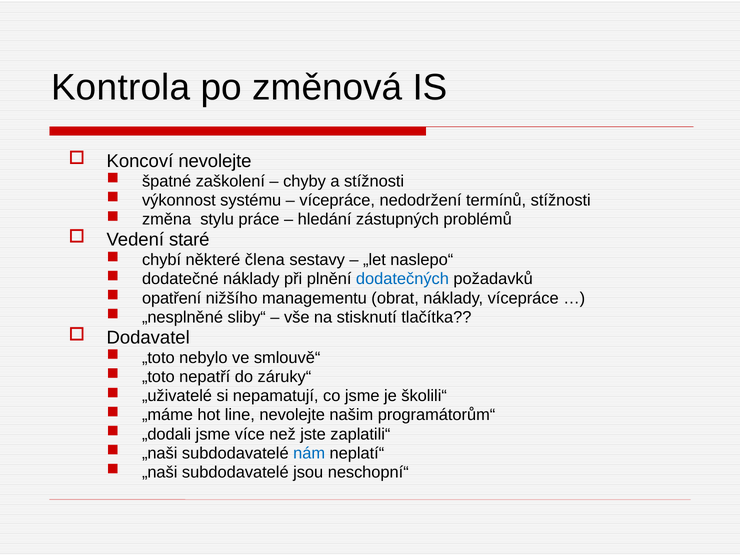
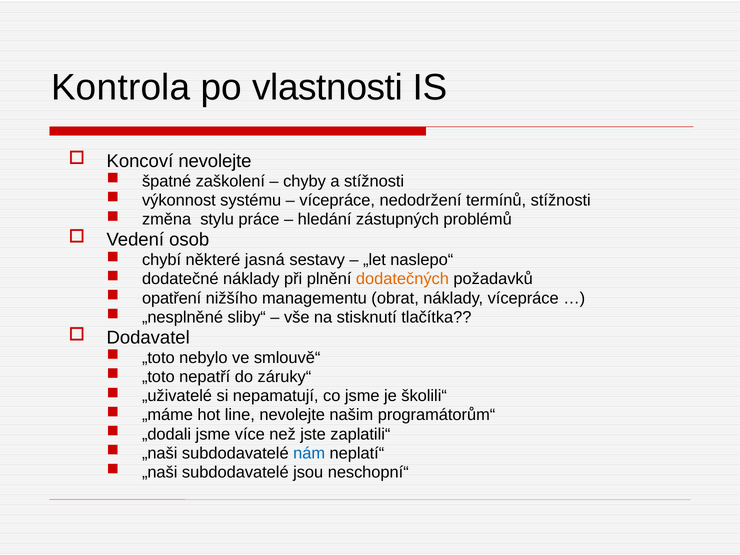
změnová: změnová -> vlastnosti (328, 88)
staré: staré -> osob (189, 240)
člena: člena -> jasná (265, 260)
dodatečných colour: blue -> orange (402, 279)
